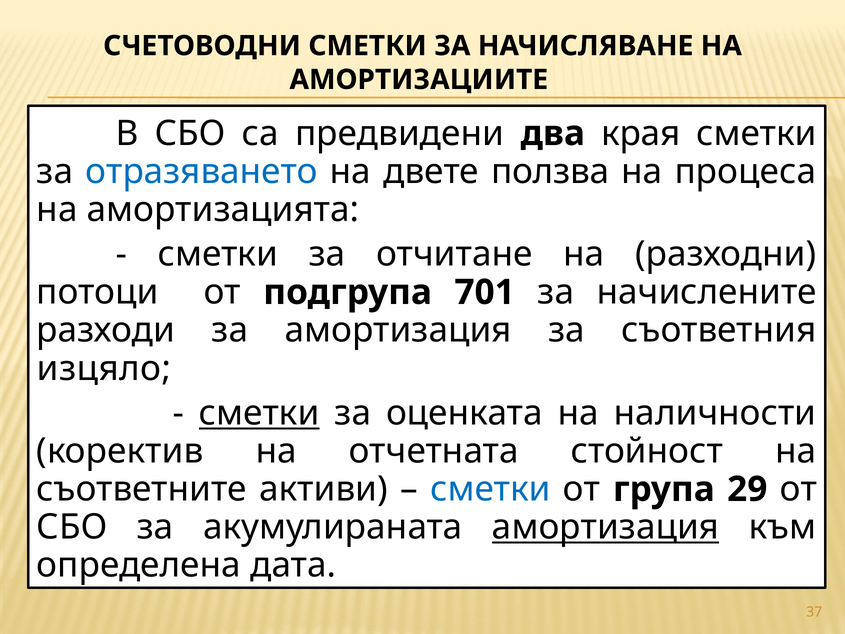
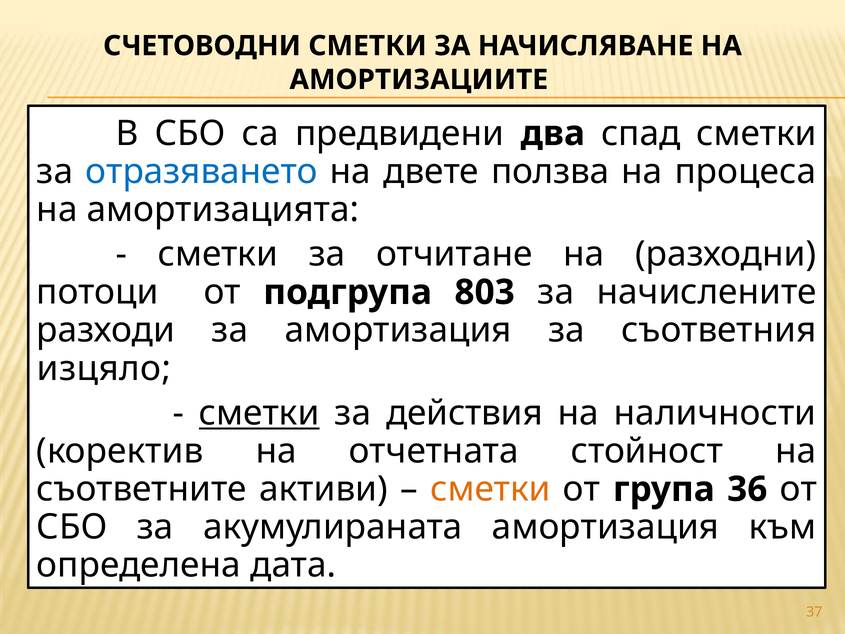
края: края -> спад (641, 133)
701: 701 -> 803 (485, 292)
оценката: оценката -> действия (465, 413)
сметки colour: blue -> orange (490, 489)
29: 29 -> 36 (747, 489)
амортизация underline: present -> none (606, 527)
